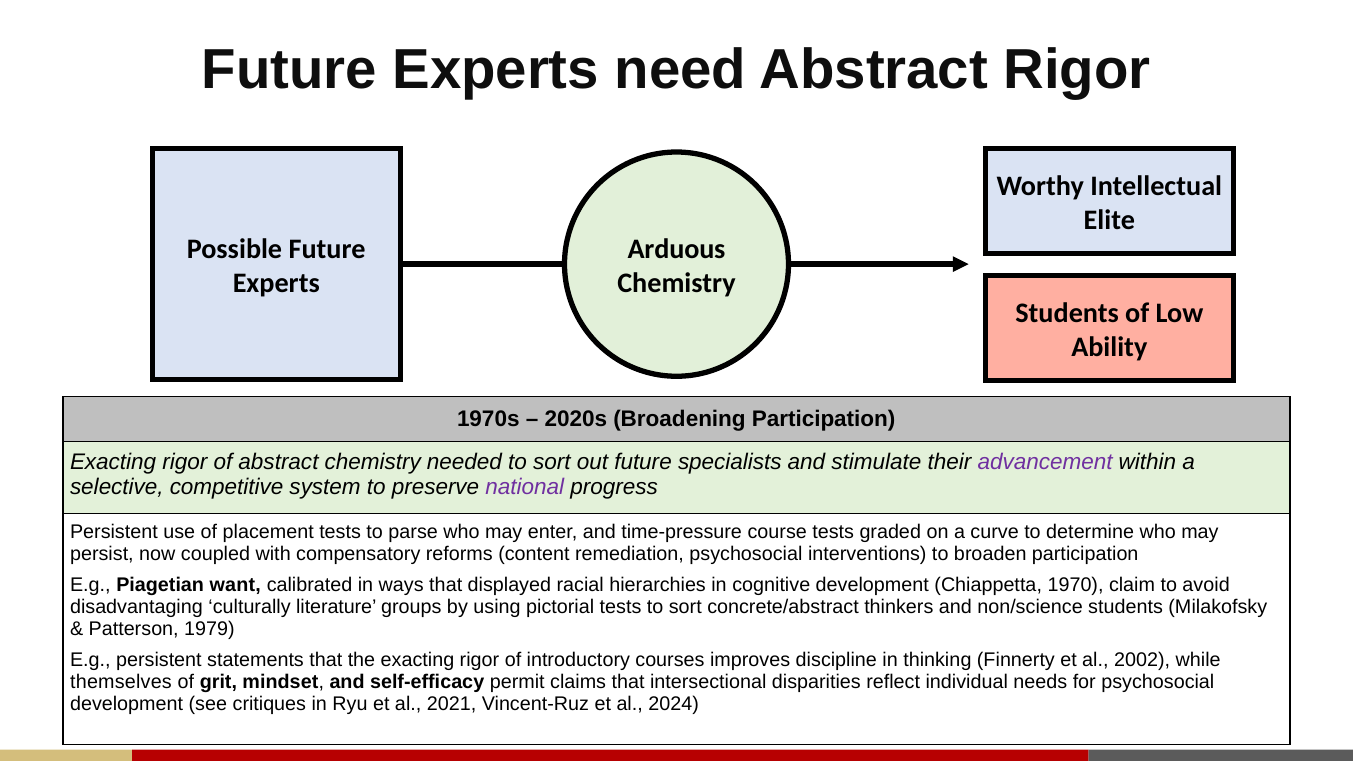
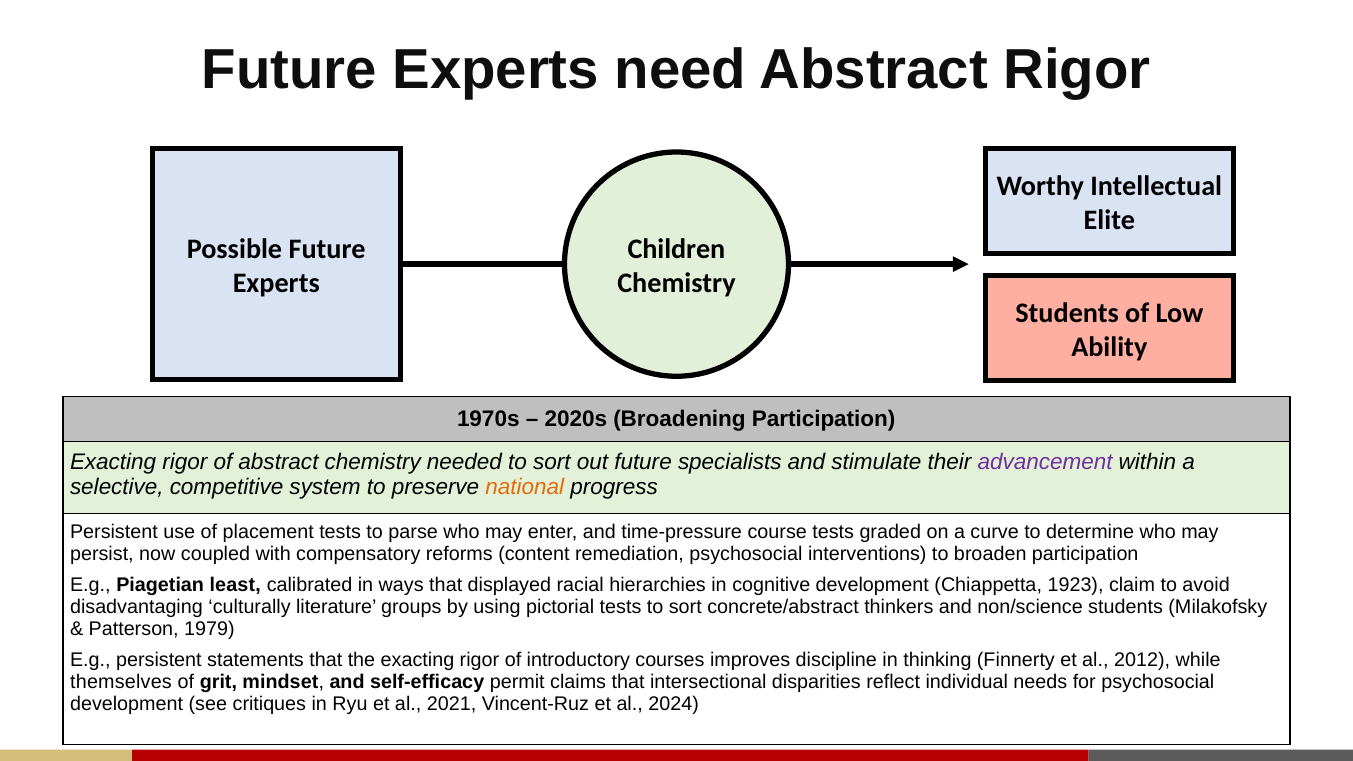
Arduous: Arduous -> Children (676, 249)
national colour: purple -> orange (525, 487)
want: want -> least (235, 585)
1970: 1970 -> 1923 (1076, 585)
2002: 2002 -> 2012 (1142, 660)
